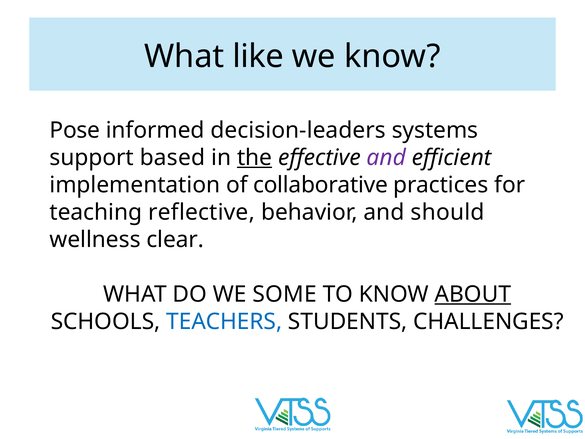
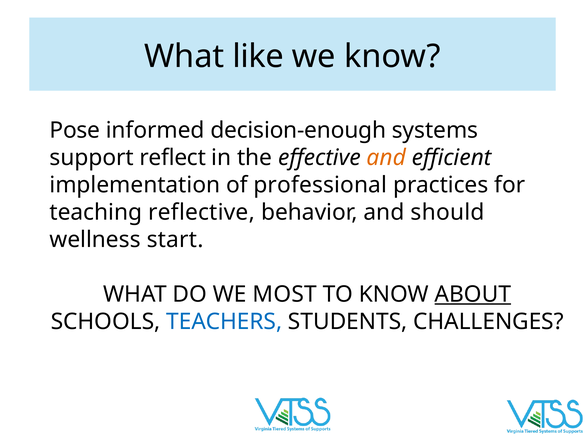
decision-leaders: decision-leaders -> decision-enough (298, 130)
based: based -> reflect (173, 158)
the underline: present -> none (255, 158)
and colour: purple -> orange (386, 158)
collaborative: collaborative -> professional (320, 185)
clear: clear -> start (175, 239)
SOME: SOME -> MOST (285, 294)
